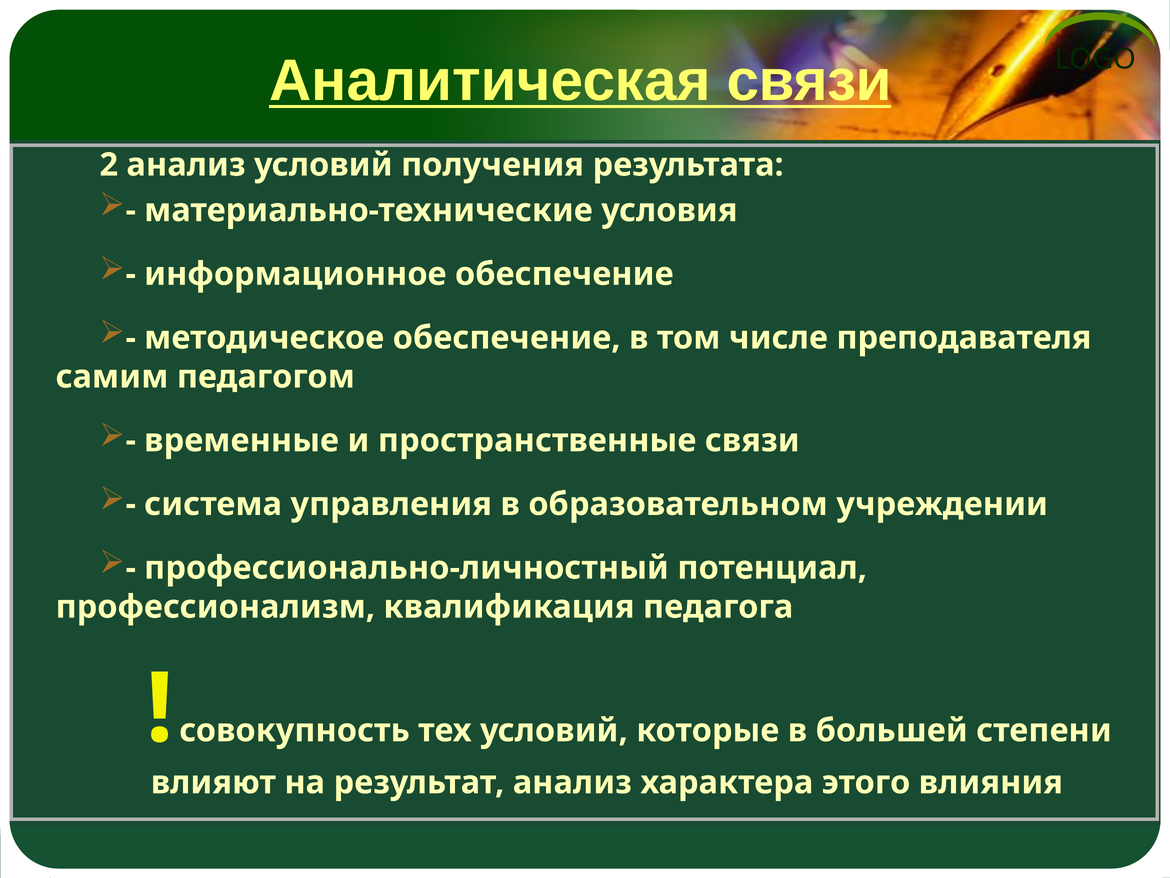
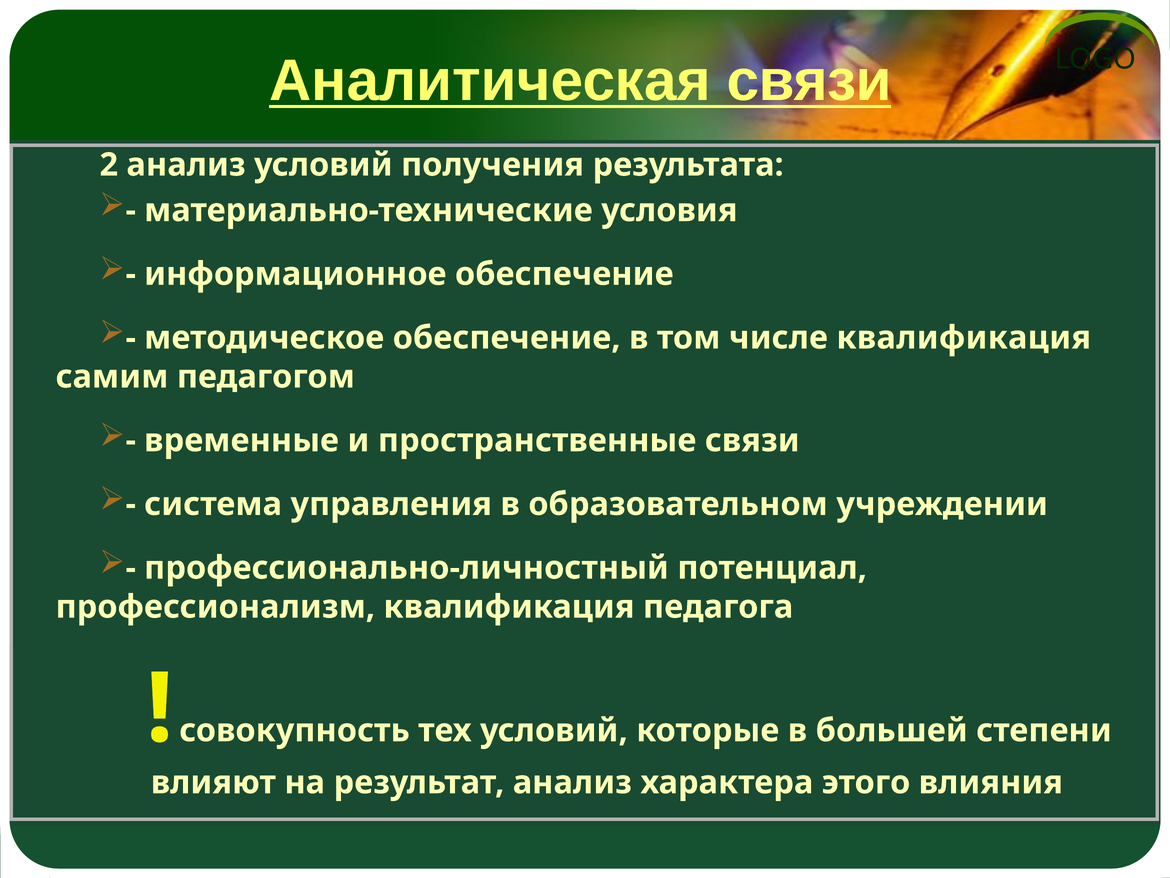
числе преподавателя: преподавателя -> квалификация (964, 338)
